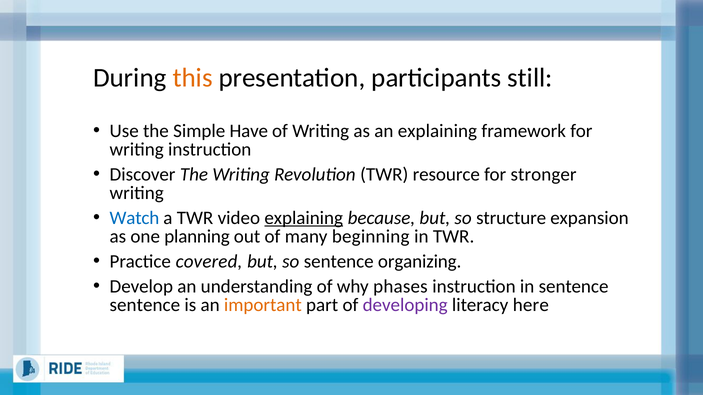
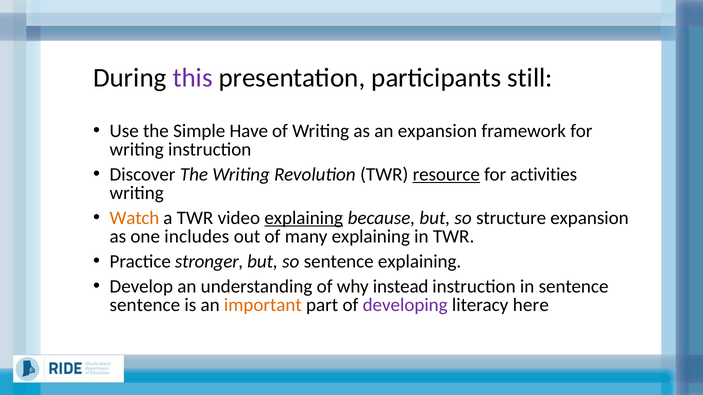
this colour: orange -> purple (193, 78)
an explaining: explaining -> expansion (437, 131)
resource underline: none -> present (446, 175)
stronger: stronger -> activities (544, 175)
Watch colour: blue -> orange (134, 218)
planning: planning -> includes (197, 237)
many beginning: beginning -> explaining (371, 237)
covered: covered -> stronger (209, 262)
sentence organizing: organizing -> explaining (420, 262)
phases: phases -> instead (401, 287)
